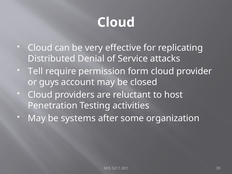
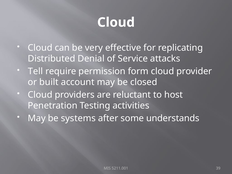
guys: guys -> built (49, 82)
organization: organization -> understands (173, 118)
